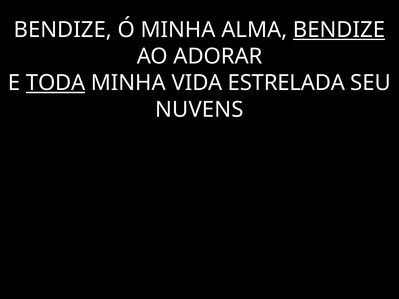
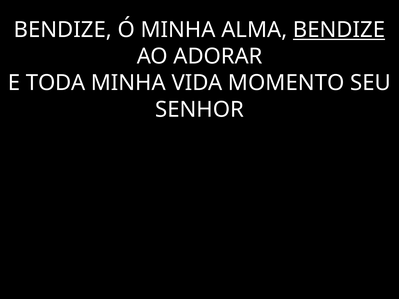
TODA underline: present -> none (56, 83)
ESTRELADA: ESTRELADA -> MOMENTO (286, 83)
NUVENS: NUVENS -> SENHOR (199, 110)
